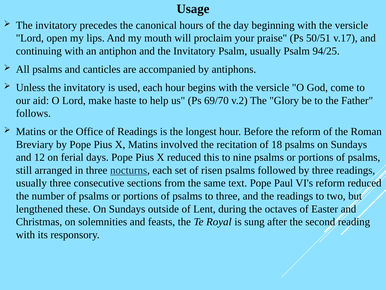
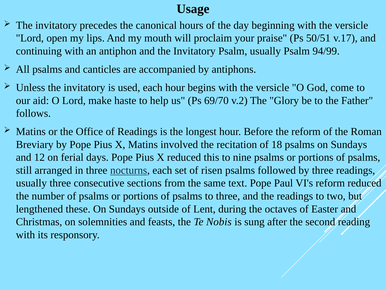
94/25: 94/25 -> 94/99 (326, 51)
Royal: Royal -> Nobis (219, 221)
